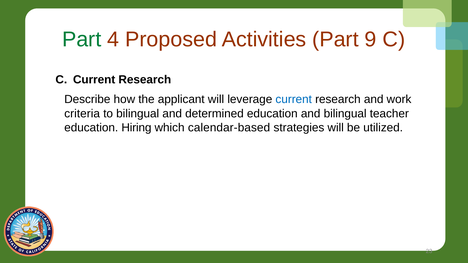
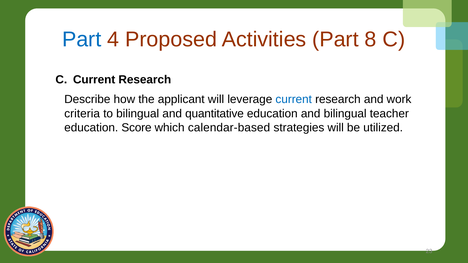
Part colour: green -> blue (82, 39)
9: 9 -> 8 (371, 39)
determined: determined -> quantitative (215, 114)
Hiring: Hiring -> Score (136, 128)
